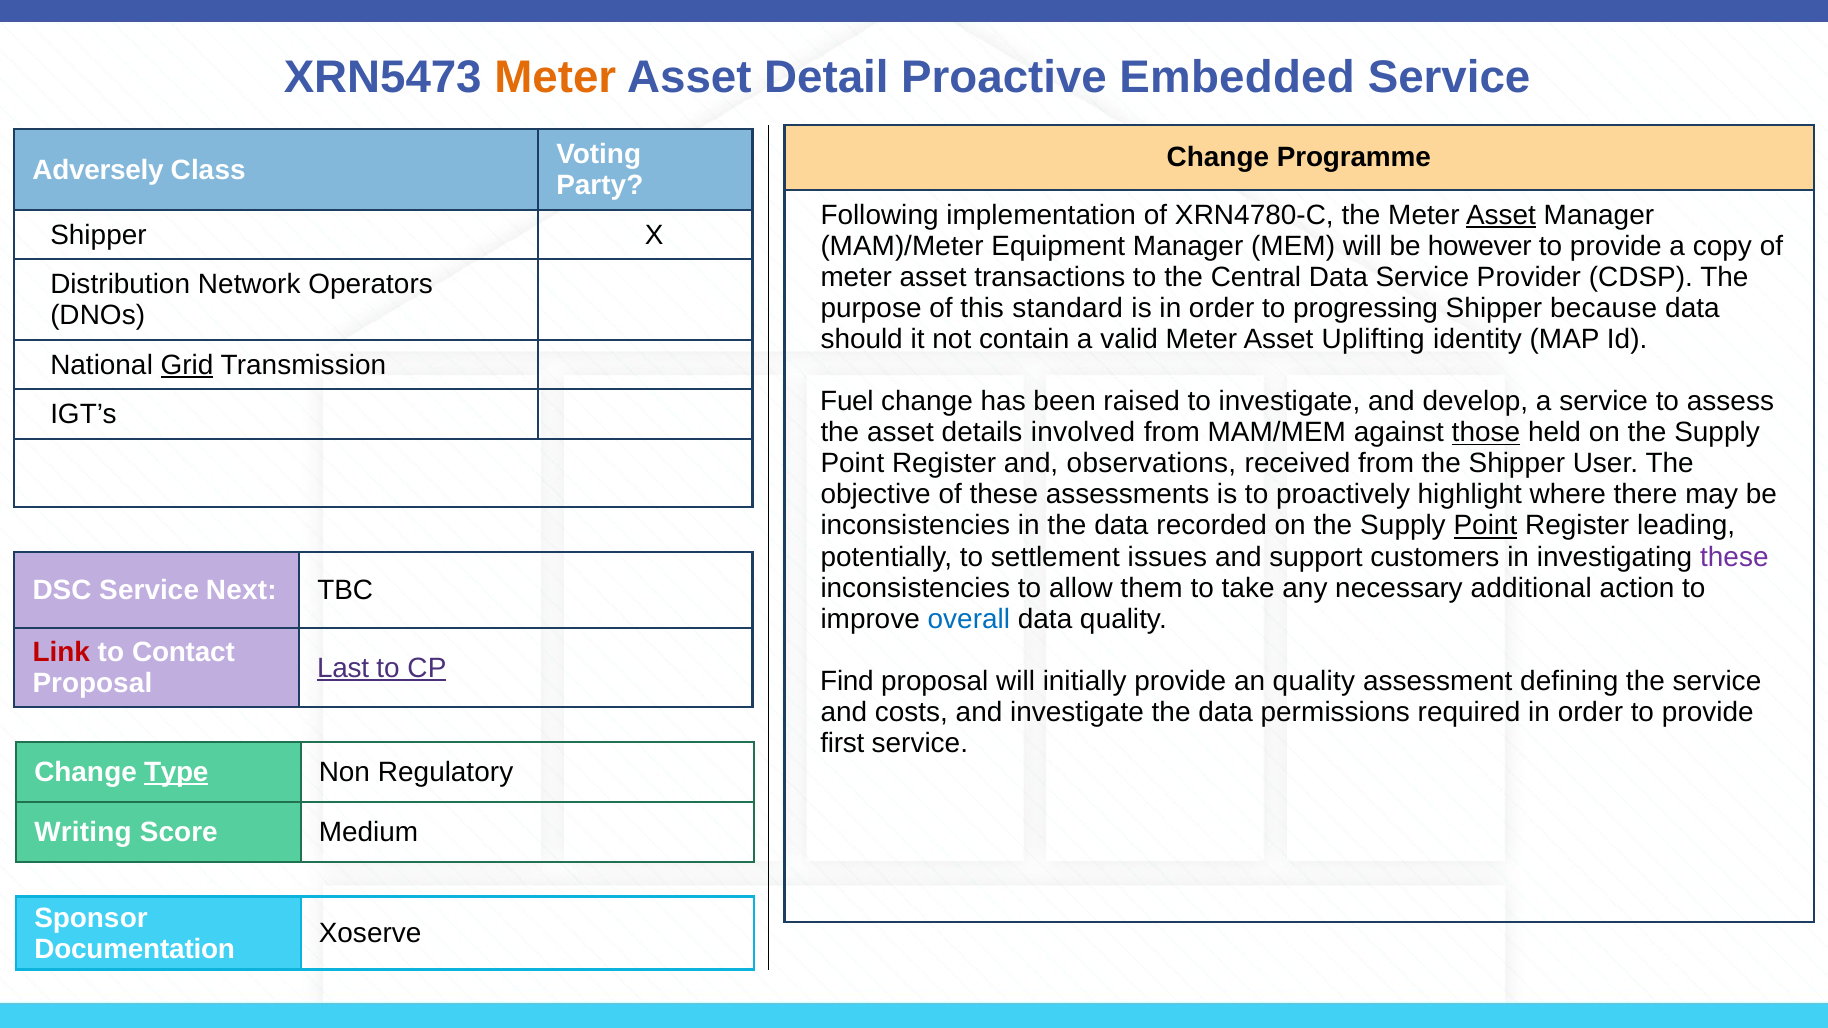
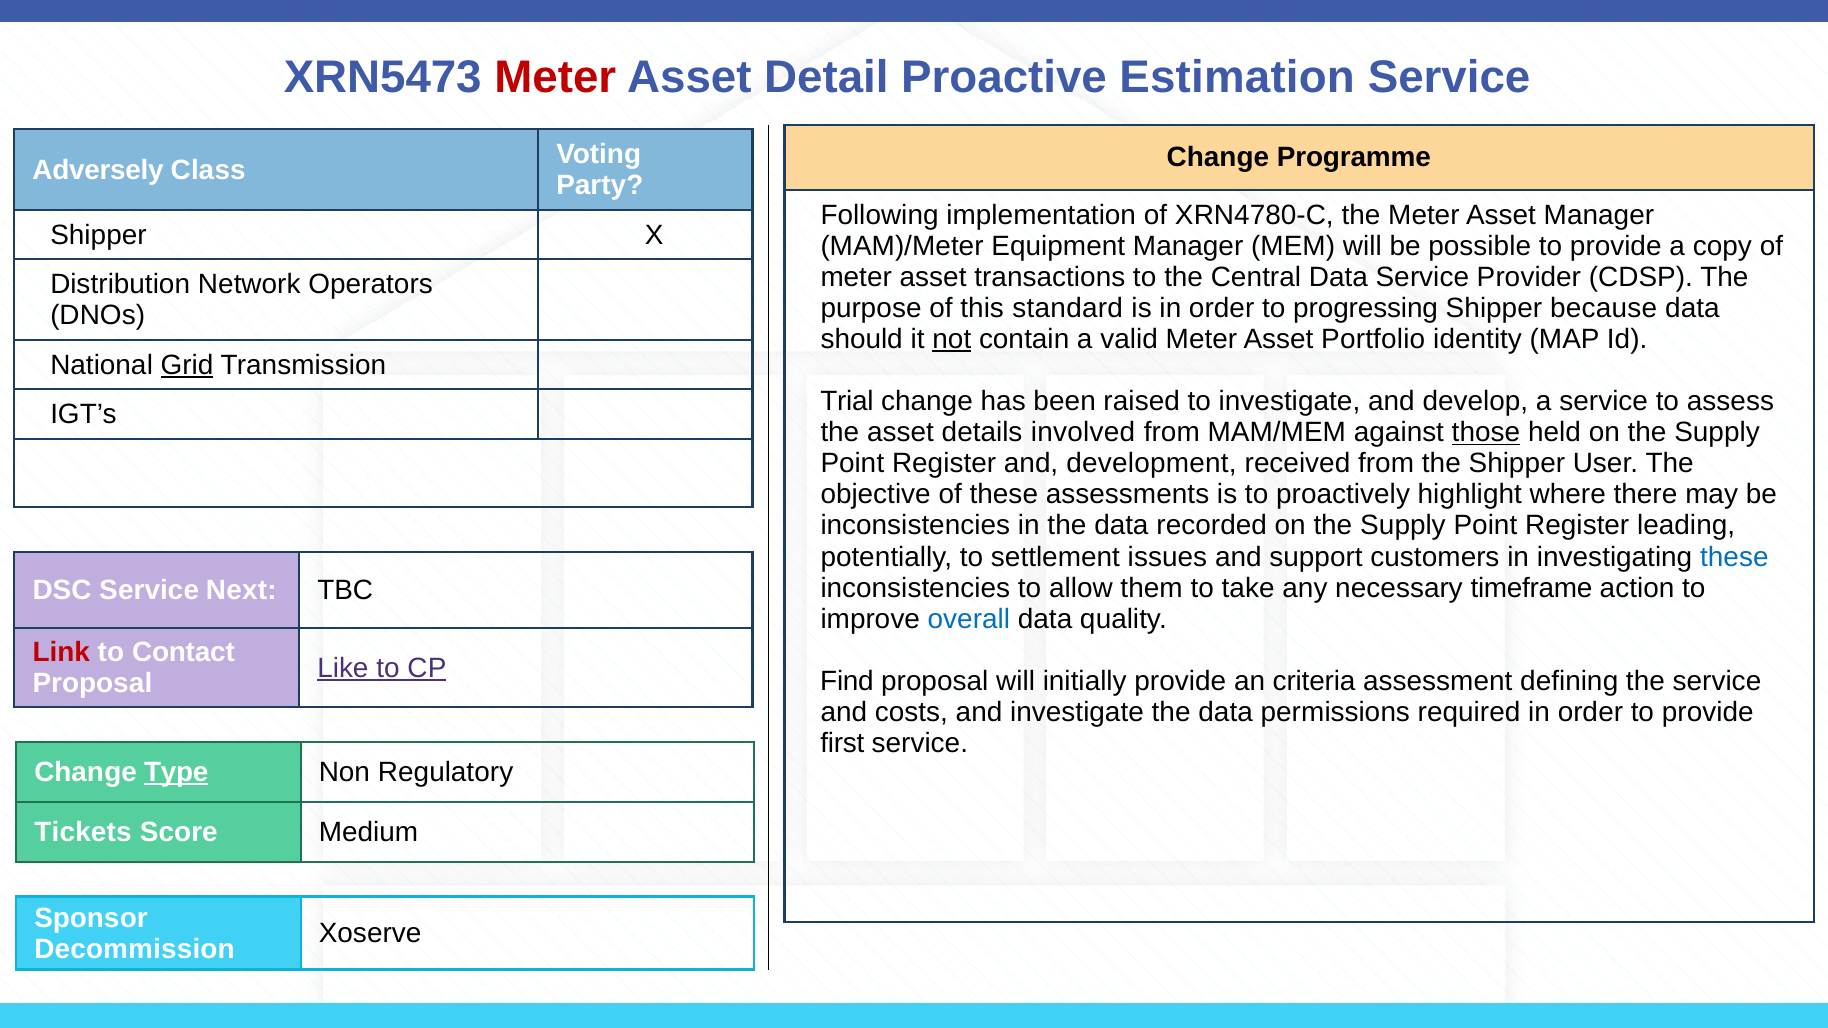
Meter colour: orange -> red (555, 78)
Embedded: Embedded -> Estimation (1237, 78)
Asset underline: present -> none (1501, 215)
however: however -> possible (1480, 246)
not underline: none -> present (952, 339)
Uplifting: Uplifting -> Portfolio (1373, 339)
Fuel: Fuel -> Trial (847, 402)
observations: observations -> development (1151, 464)
Point underline: present -> none (1485, 526)
these colour: purple -> blue (1734, 557)
additional: additional -> timeframe (1531, 588)
Last: Last -> Like (343, 668)
an quality: quality -> criteria (1314, 681)
Writing: Writing -> Tickets (83, 832)
Documentation: Documentation -> Decommission (134, 949)
